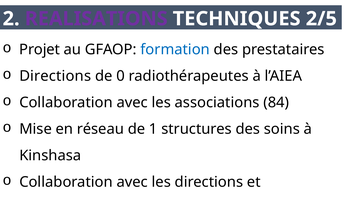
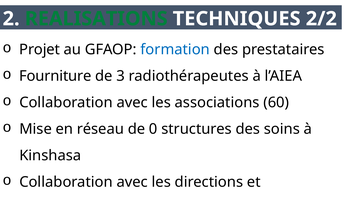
REALISATIONS colour: purple -> green (96, 19)
2/5: 2/5 -> 2/2 (321, 19)
Directions: Directions -> Fourniture (55, 76)
0: 0 -> 3 (121, 76)
84: 84 -> 60 (276, 103)
1: 1 -> 0 (153, 129)
